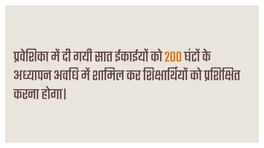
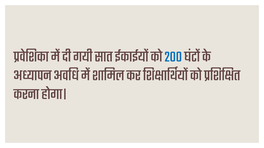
200 colour: orange -> blue (173, 57)
